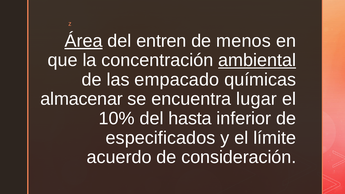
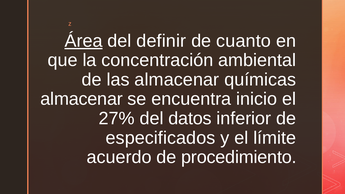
entren: entren -> definir (161, 41)
menos: menos -> cuanto (244, 41)
ambiental underline: present -> none (257, 60)
las empacado: empacado -> almacenar (177, 80)
lugar: lugar -> inicio (257, 99)
10%: 10% -> 27% (117, 119)
hasta: hasta -> datos (190, 119)
consideración: consideración -> procedimiento (239, 157)
